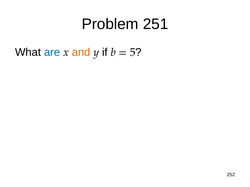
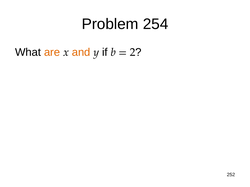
251: 251 -> 254 (156, 24)
are colour: blue -> orange (52, 52)
5: 5 -> 2 (133, 52)
